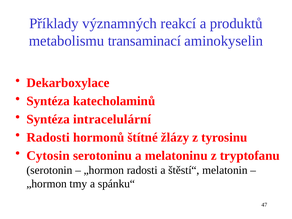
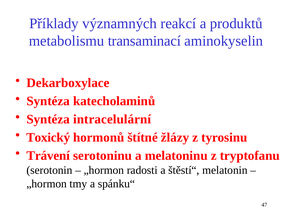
Radosti: Radosti -> Toxický (48, 137)
Cytosin: Cytosin -> Trávení (48, 156)
